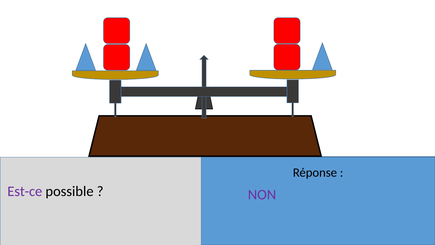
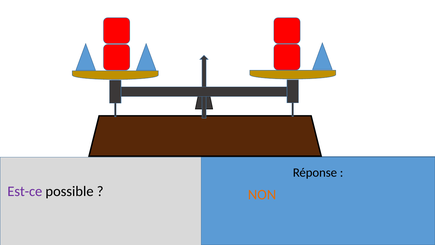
NON colour: purple -> orange (262, 195)
